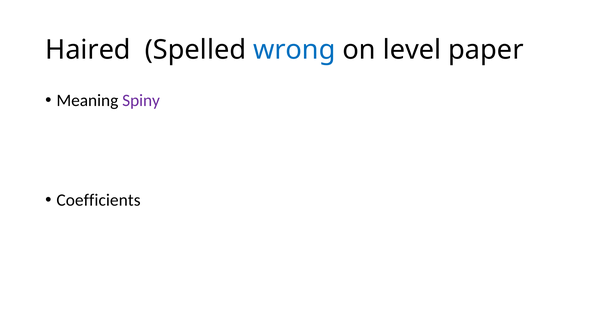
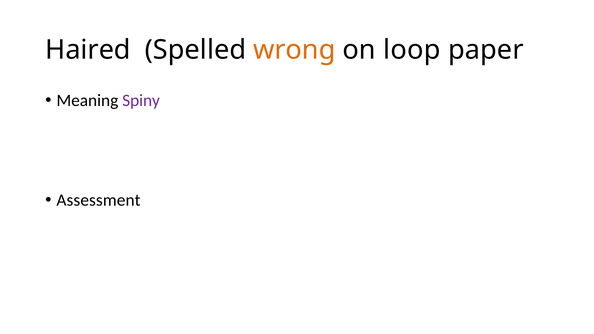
wrong colour: blue -> orange (294, 50)
level: level -> loop (412, 50)
Coefficients: Coefficients -> Assessment (98, 200)
